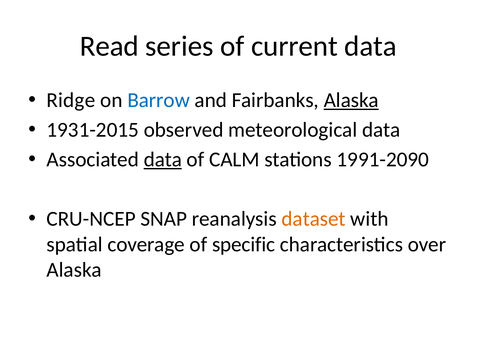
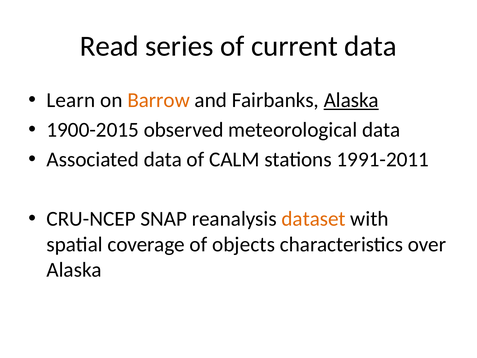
Ridge: Ridge -> Learn (71, 100)
Barrow colour: blue -> orange (159, 100)
1931-2015: 1931-2015 -> 1900-2015 (93, 130)
data underline: present -> none (163, 159)
1991-2090: 1991-2090 -> 1991-2011 (383, 159)
specific: specific -> objects (244, 244)
